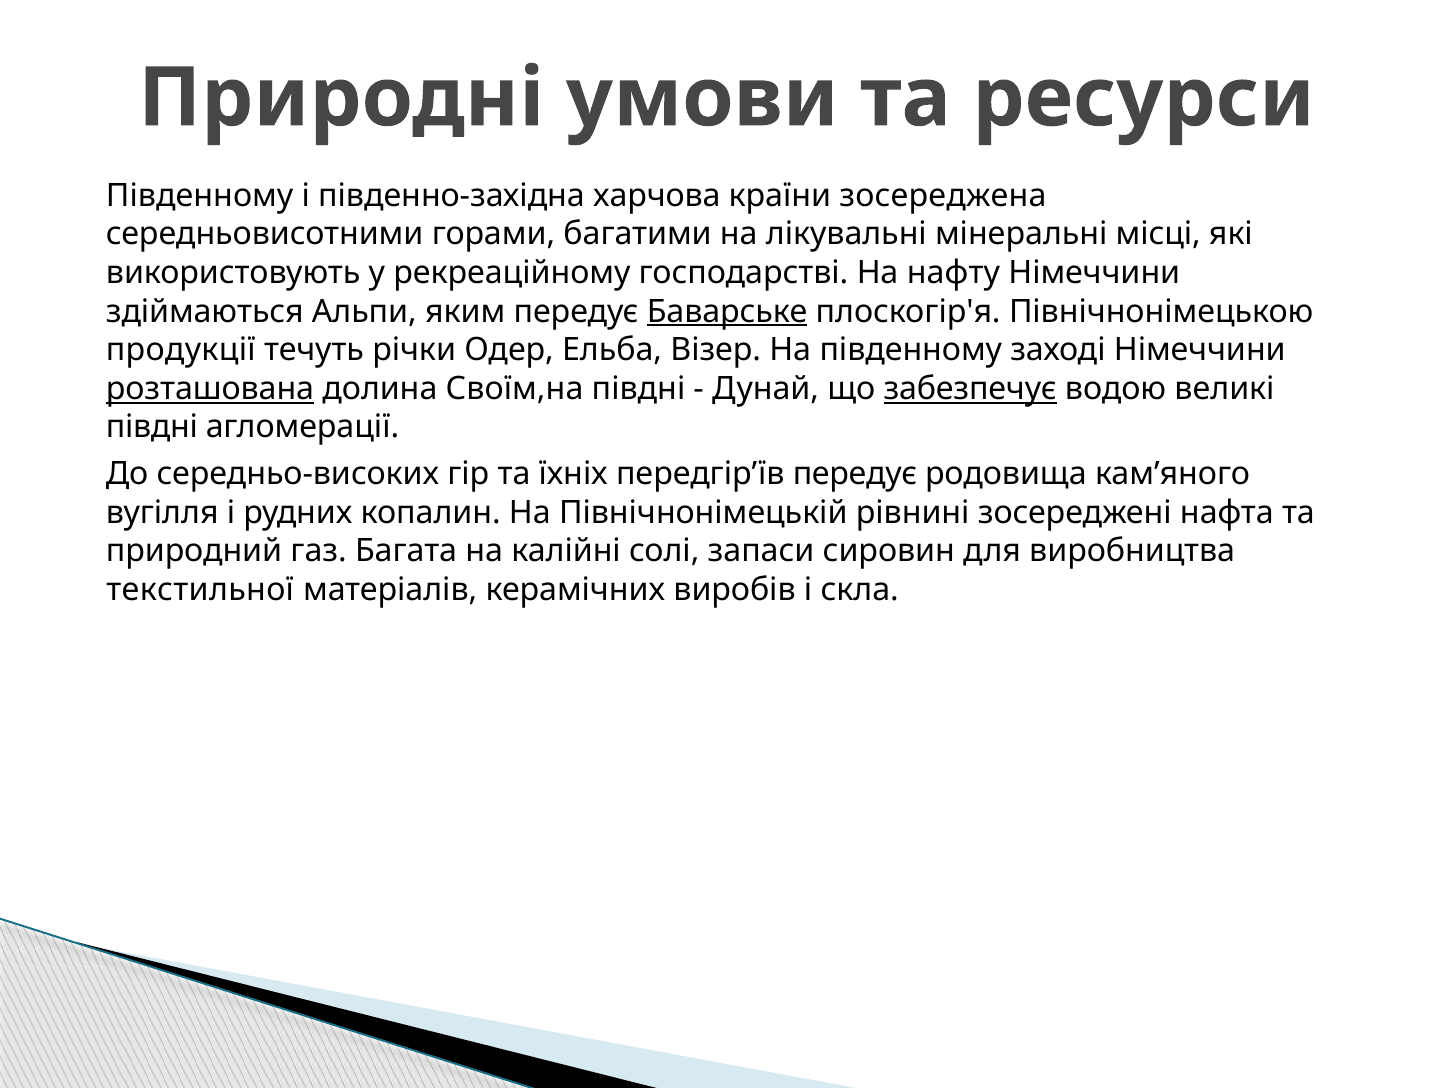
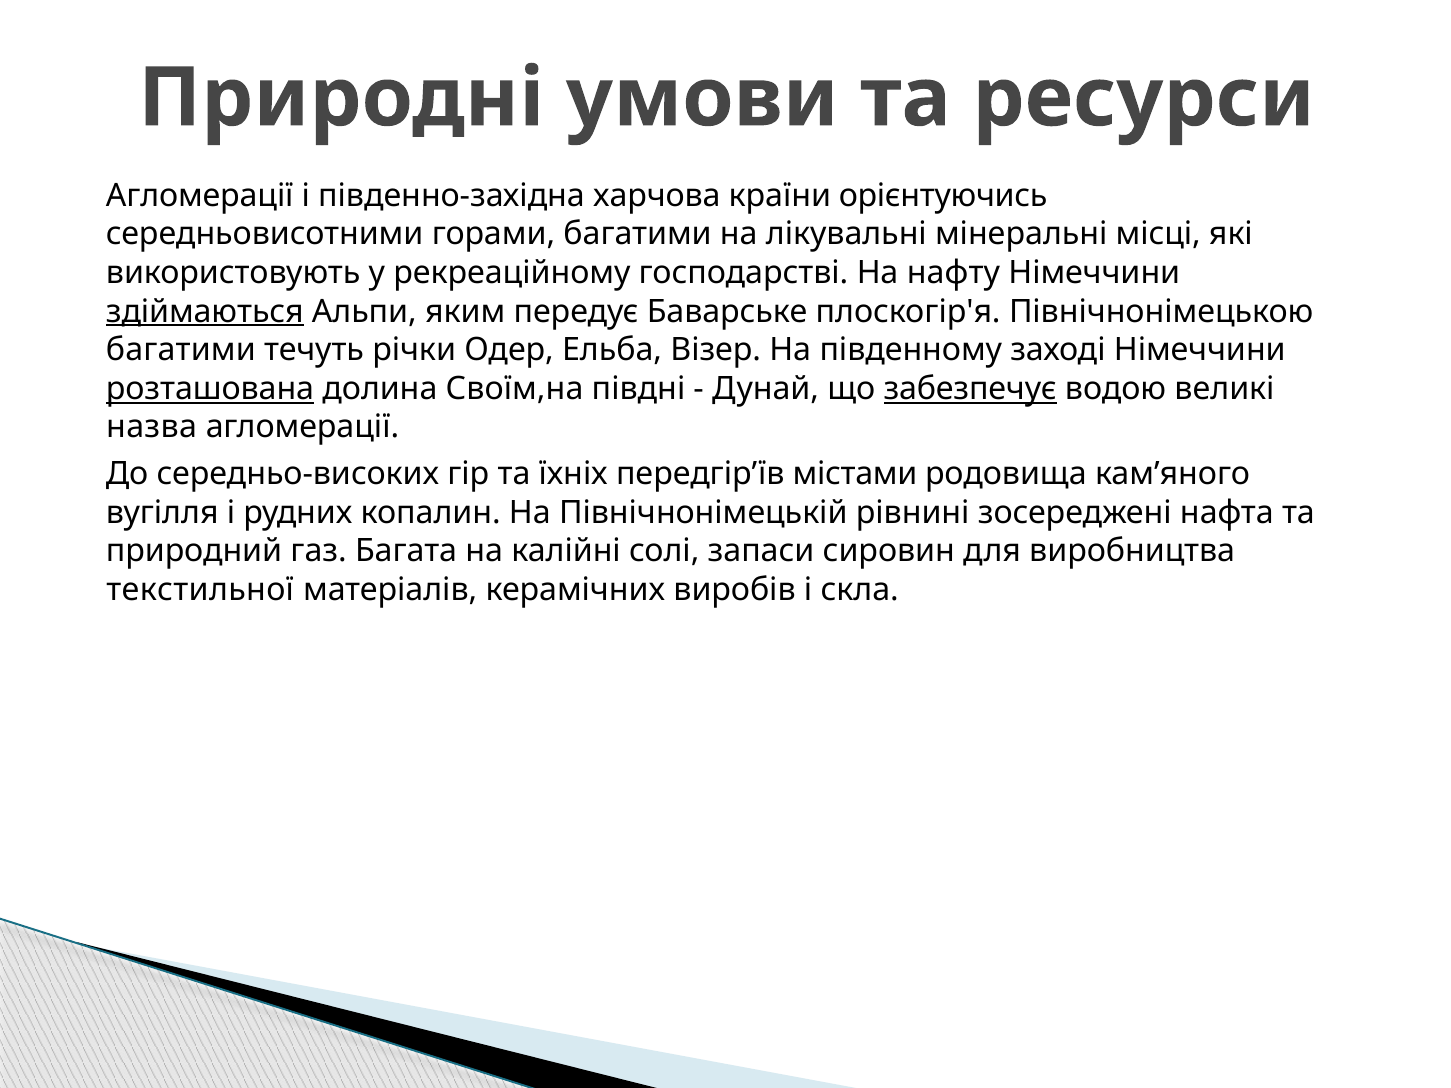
Південному: Південному -> Агломерації (200, 196)
зосереджена: зосереджена -> орієнтуючись (943, 196)
здіймаються underline: none -> present (205, 312)
Баварське underline: present -> none (727, 312)
продукції: продукції -> багатими (181, 350)
півдні: півдні -> назва (152, 427)
передгір’їв передує: передує -> містами (855, 474)
